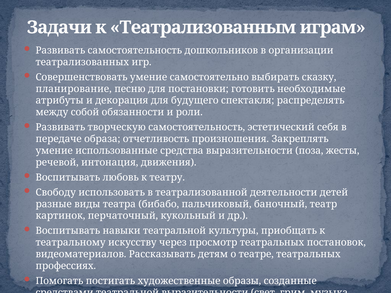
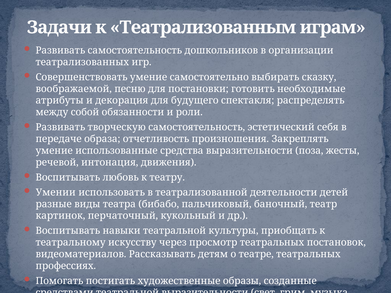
планирование: планирование -> воображаемой (74, 89)
Свободу: Свободу -> Умении (56, 192)
